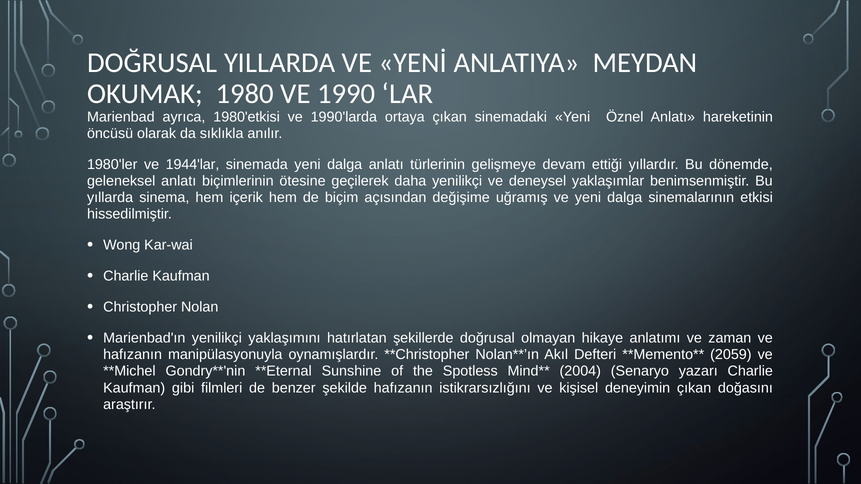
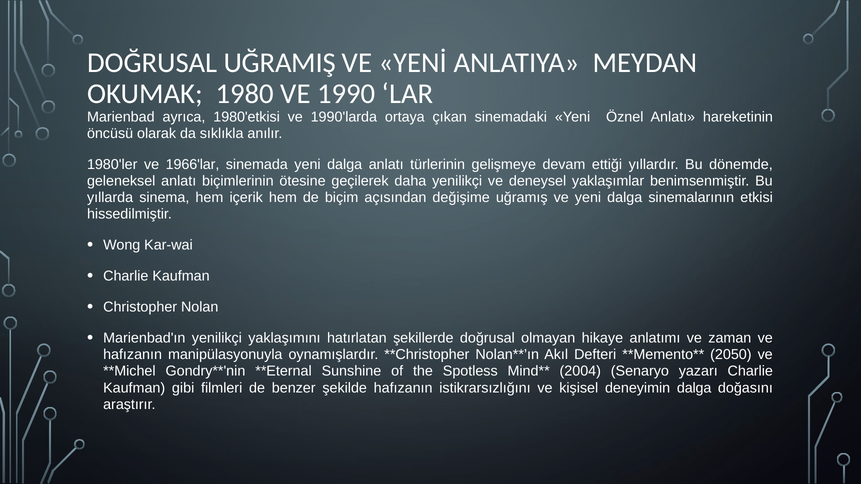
YILLARDA: YILLARDA -> UĞRAMIŞ (280, 63)
1944'lar: 1944'lar -> 1966'lar (193, 165)
2059: 2059 -> 2050 (731, 355)
deneyimin çıkan: çıkan -> dalga (694, 388)
